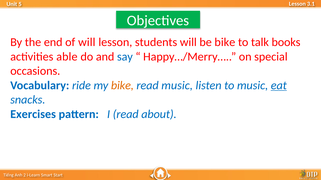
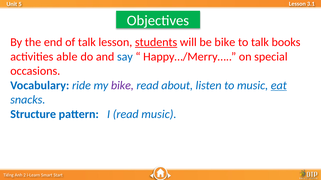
of will: will -> talk (87, 42)
students underline: none -> present (156, 42)
bike colour: orange -> purple (122, 86)
read music: music -> about (177, 86)
Exercises: Exercises -> Structure (33, 114)
read about: about -> music (159, 114)
